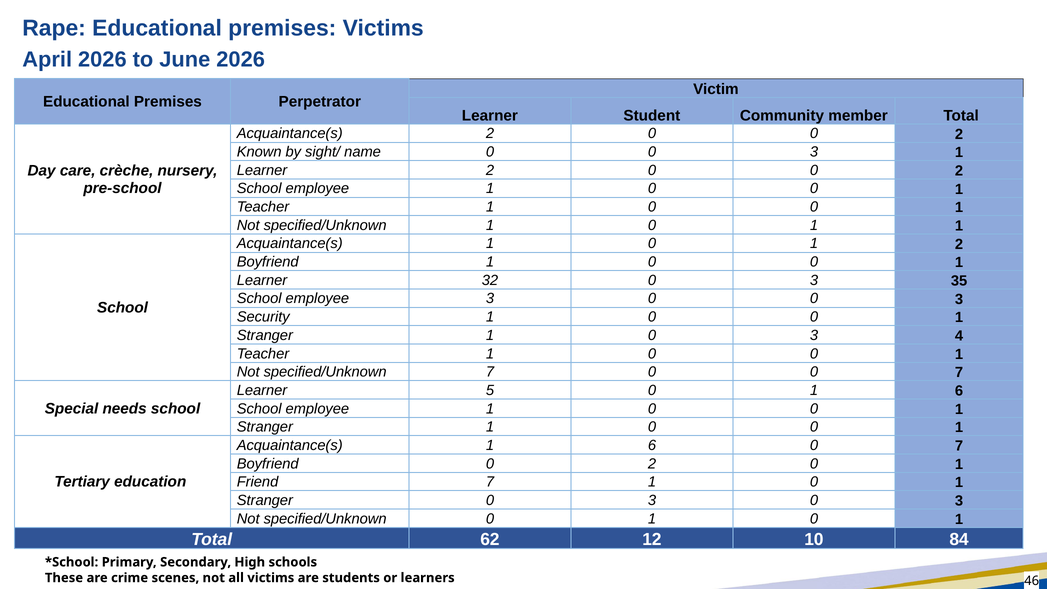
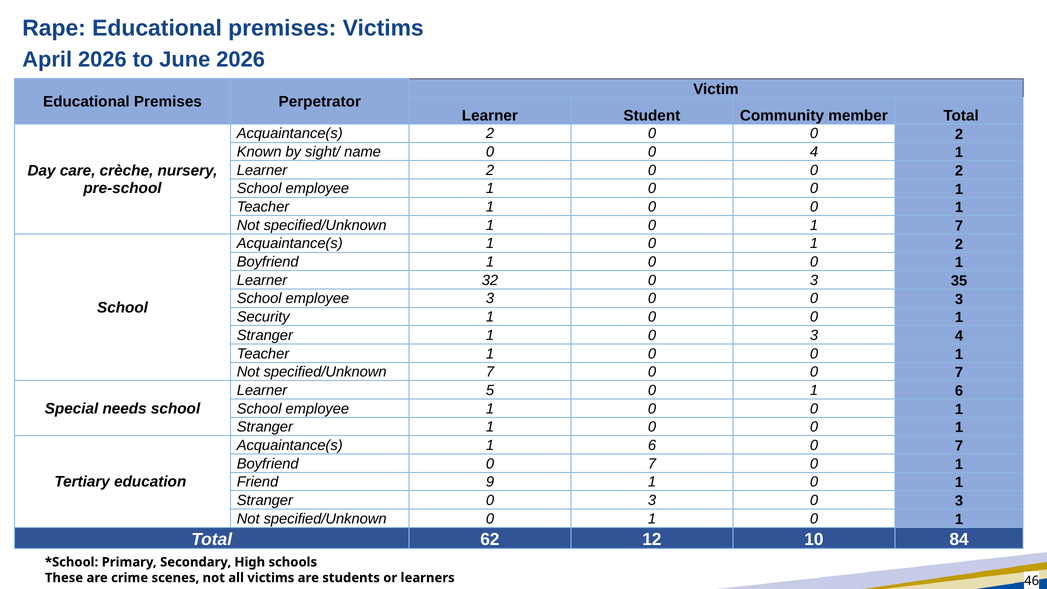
name 0 0 3: 3 -> 4 (814, 152)
1 1: 1 -> 7 (959, 226)
Boyfriend 0 2: 2 -> 7 (652, 464)
Friend 7: 7 -> 9 (490, 482)
